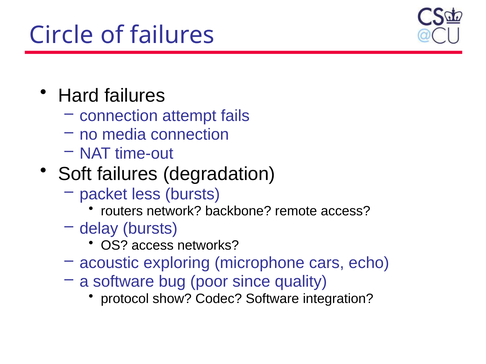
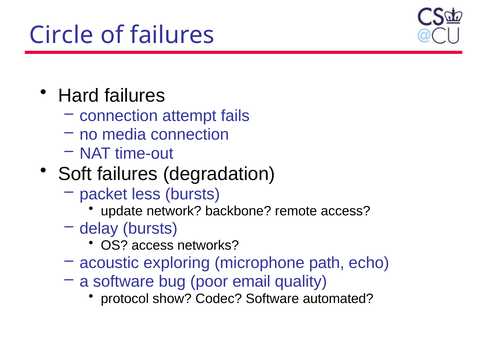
routers: routers -> update (122, 211)
cars: cars -> path (327, 263)
since: since -> email (251, 282)
integration: integration -> automated (338, 299)
